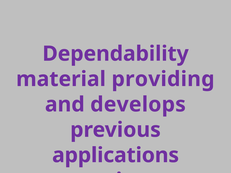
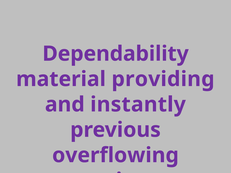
develops: develops -> instantly (138, 105)
applications: applications -> overflowing (115, 155)
